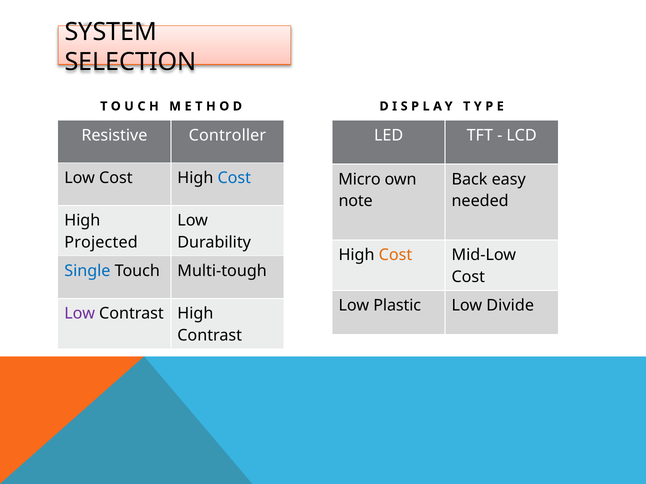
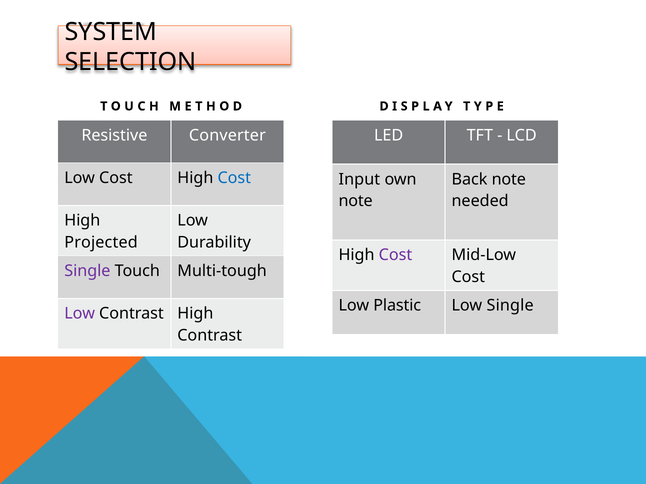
Controller: Controller -> Converter (227, 135)
Micro: Micro -> Input (359, 179)
Back easy: easy -> note (509, 179)
Cost colour: orange -> purple (395, 255)
Single colour: blue -> purple (87, 271)
Low Divide: Divide -> Single (510, 306)
